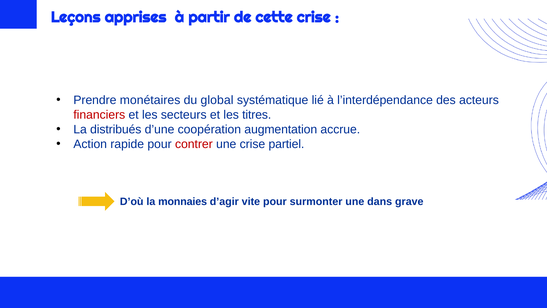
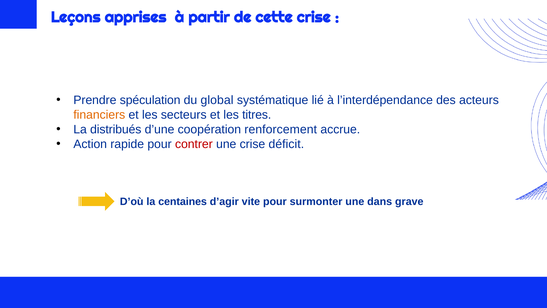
monétaires: monétaires -> spéculation (150, 100)
financiers colour: red -> orange (99, 115)
augmentation: augmentation -> renforcement (281, 129)
partiel: partiel -> déficit (286, 144)
monnaies: monnaies -> centaines (183, 202)
